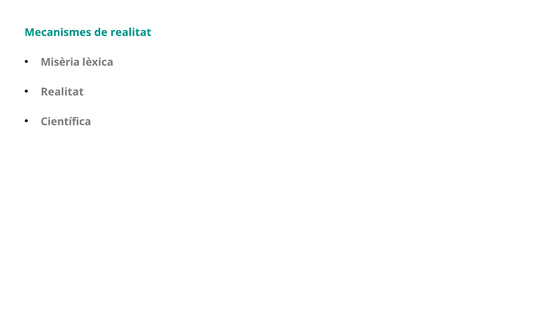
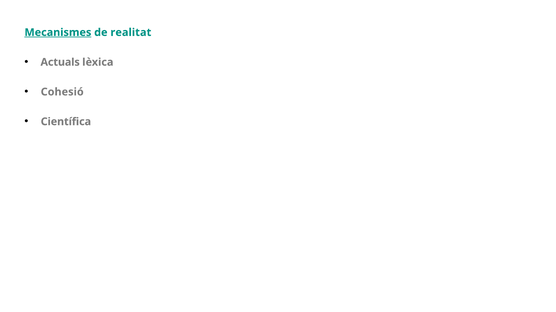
Mecanismes underline: none -> present (58, 32)
Misèria: Misèria -> Actuals (60, 62)
Realitat: Realitat -> Cohesió (62, 92)
